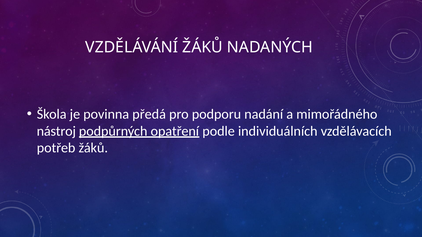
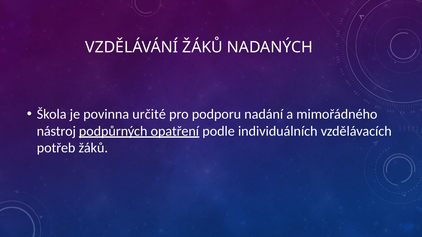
předá: předá -> určité (149, 114)
